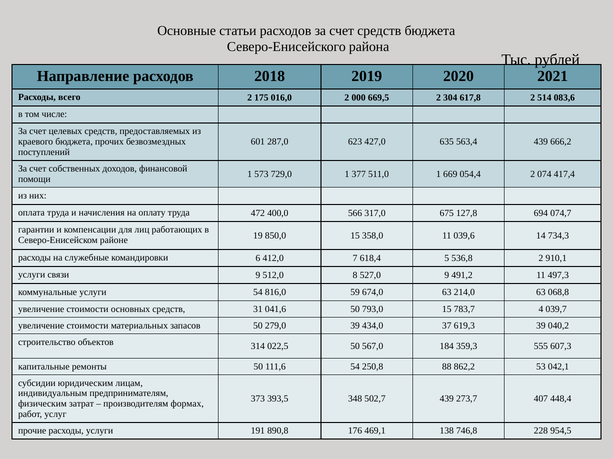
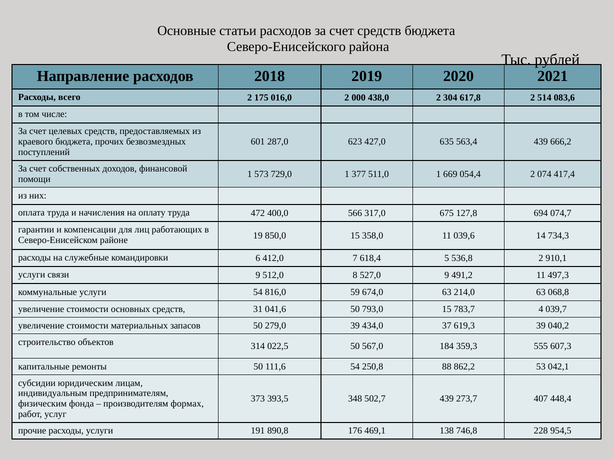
669,5: 669,5 -> 438,0 (379, 98)
затрат: затрат -> фонда (81, 404)
